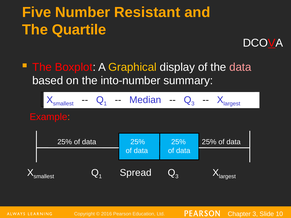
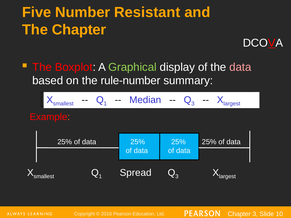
The Quartile: Quartile -> Chapter (79, 30)
Graphical colour: yellow -> light green (132, 67)
into-number: into-number -> rule-number (131, 81)
